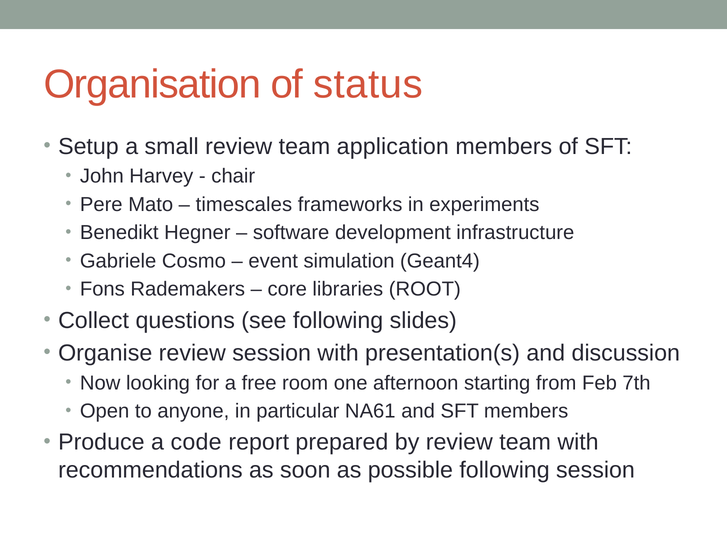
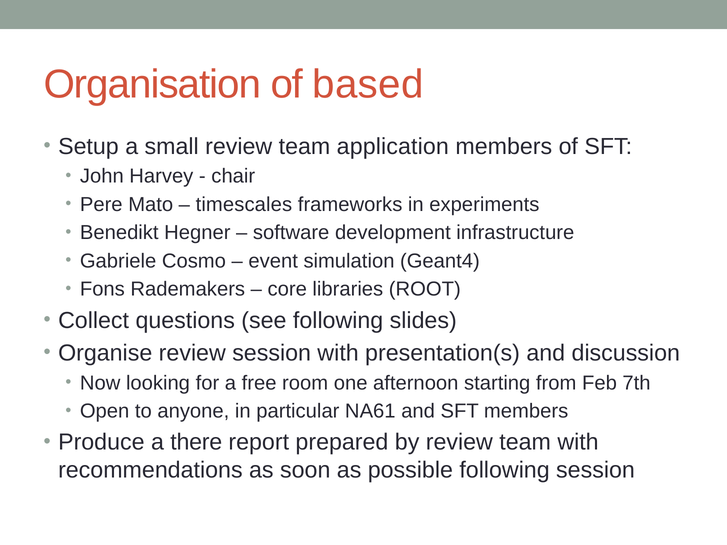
status: status -> based (368, 85)
code: code -> there (196, 442)
